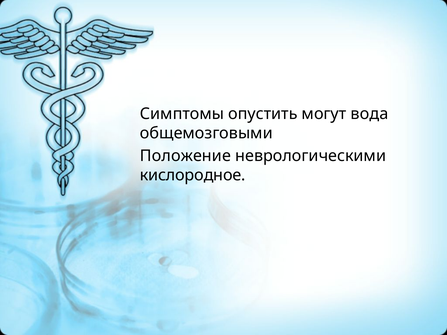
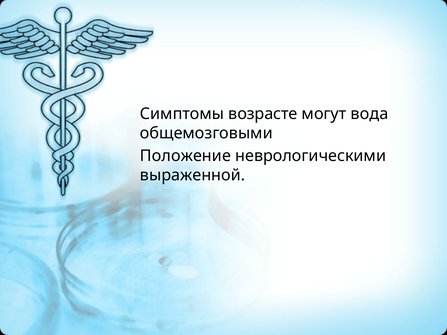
опустить: опустить -> возрасте (263, 114)
кислородное: кислородное -> выраженной (193, 175)
